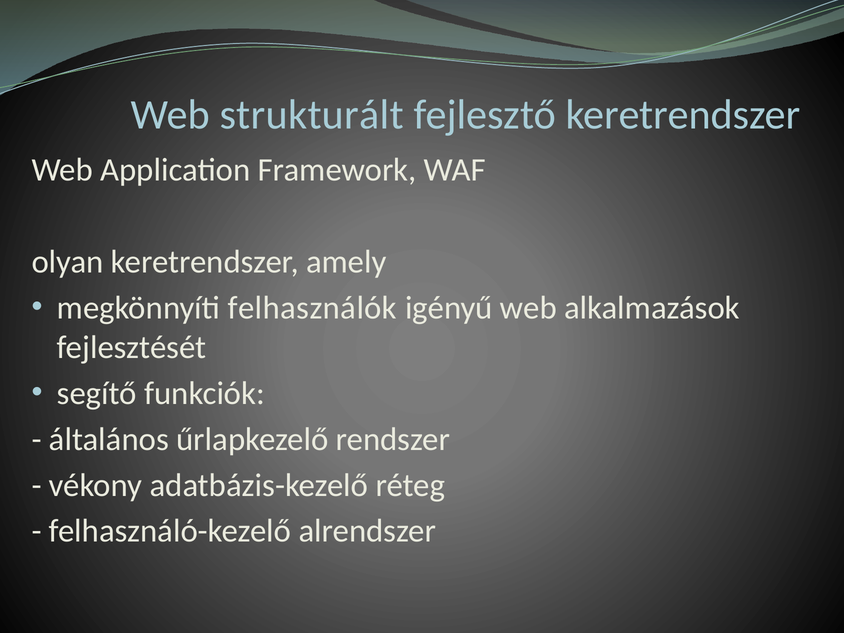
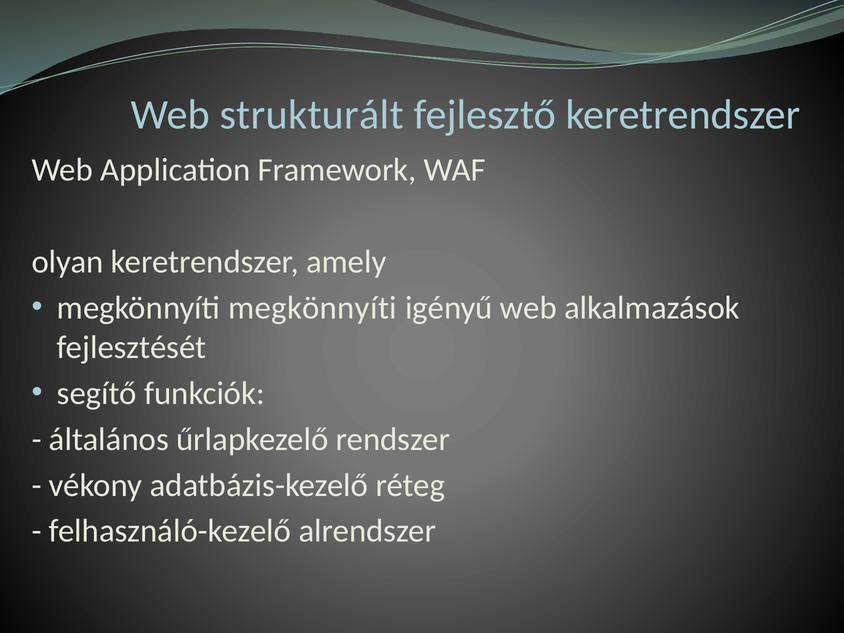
megkönnyíti felhasználók: felhasználók -> megkönnyíti (312, 308)
